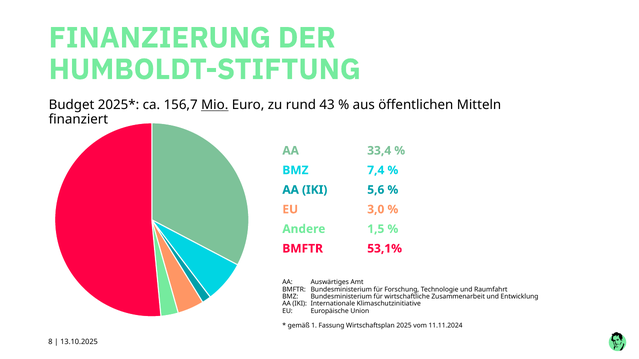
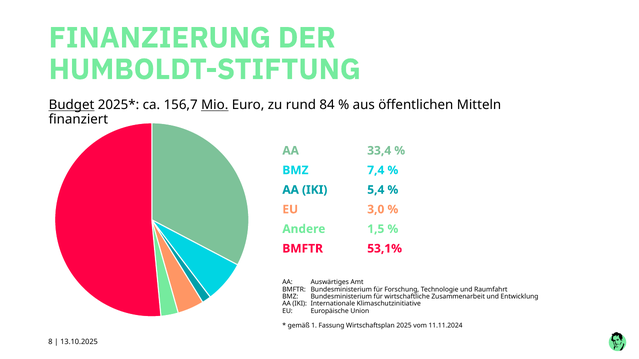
Budget underline: none -> present (72, 105)
43: 43 -> 84 (327, 105)
5,6: 5,6 -> 5,4 (376, 190)
